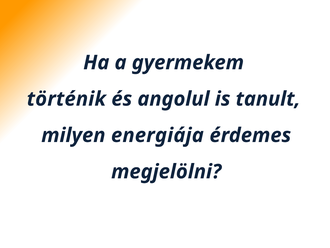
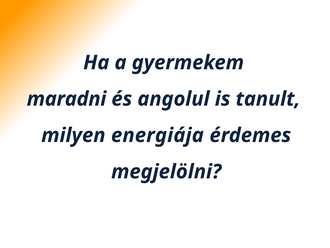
történik: történik -> maradni (67, 99)
